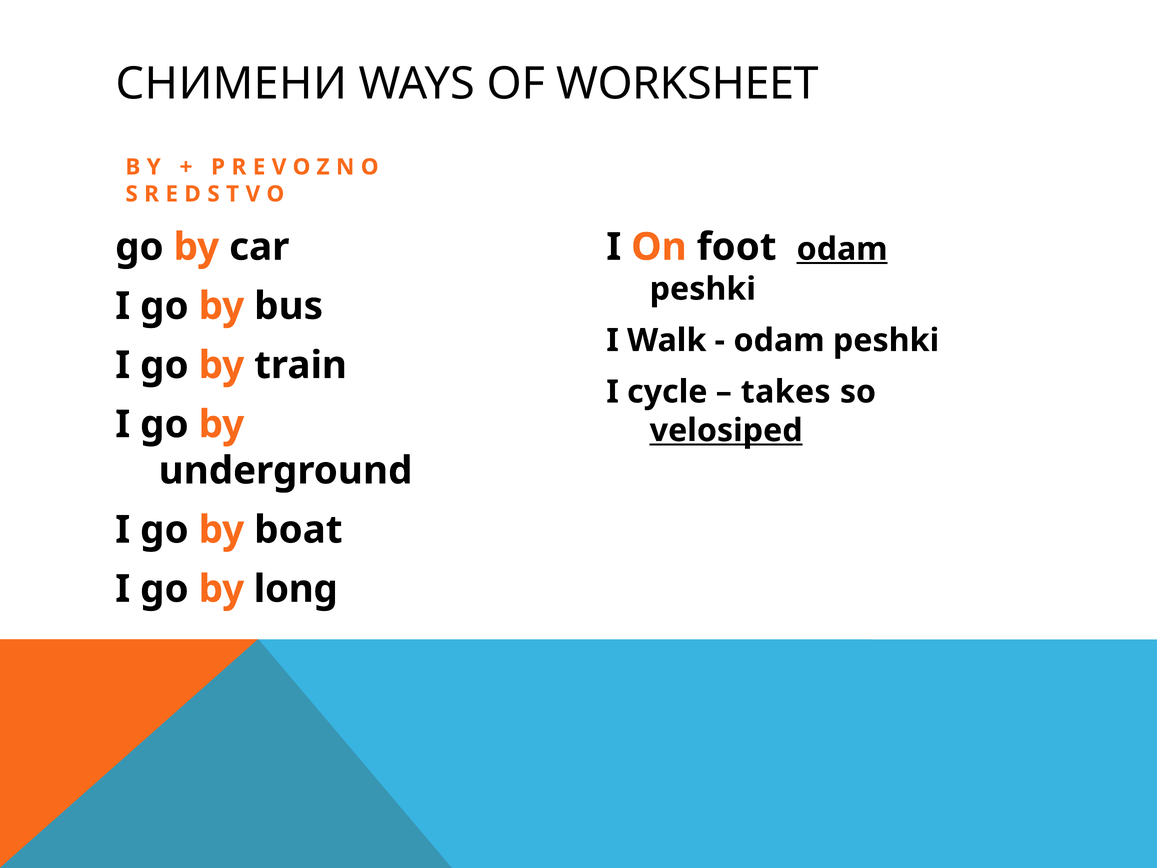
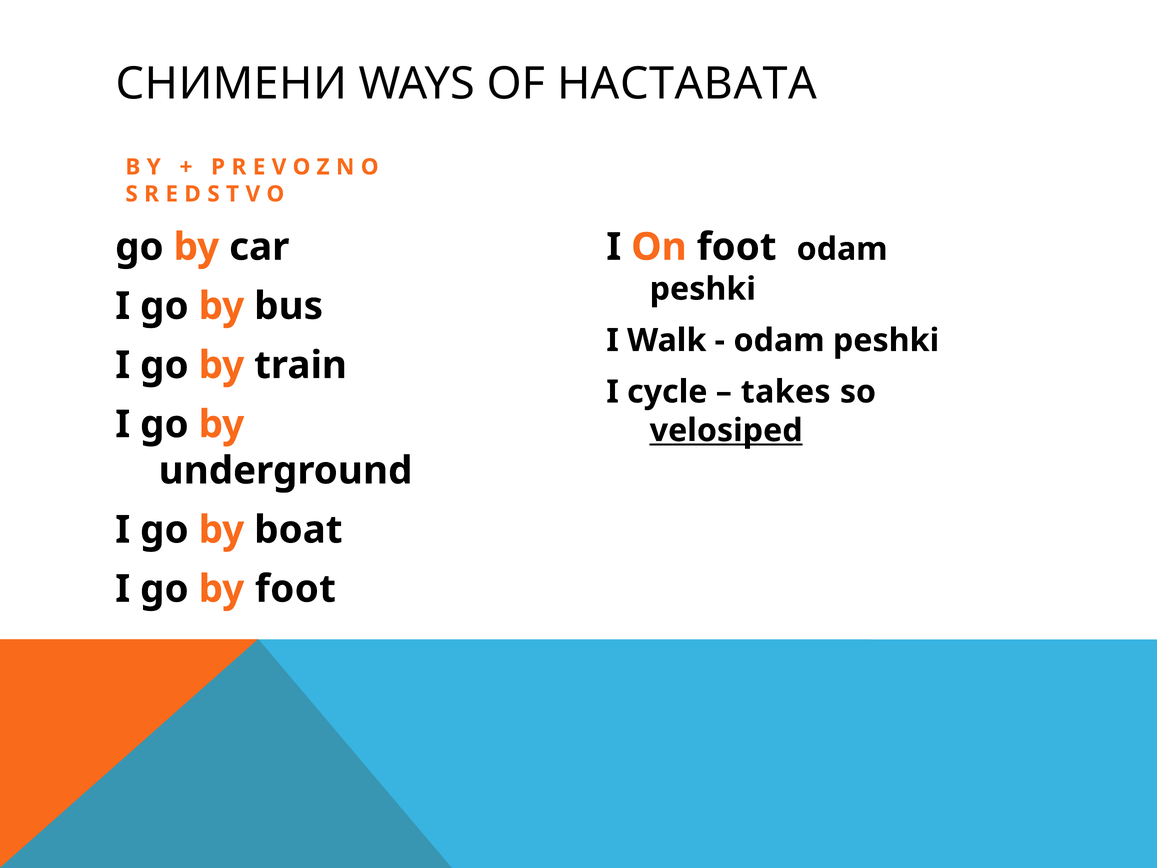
WORKSHEET: WORKSHEET -> НАСТАВАТА (687, 84)
odam underline: present -> none (842, 249)
by long: long -> foot (295, 589)
